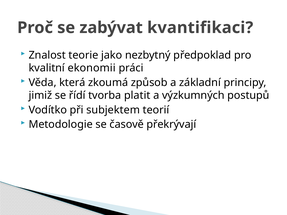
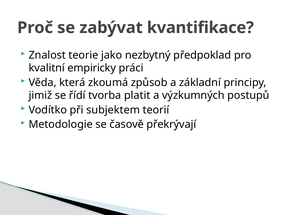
kvantifikaci: kvantifikaci -> kvantifikace (200, 28)
ekonomii: ekonomii -> empiricky (92, 68)
